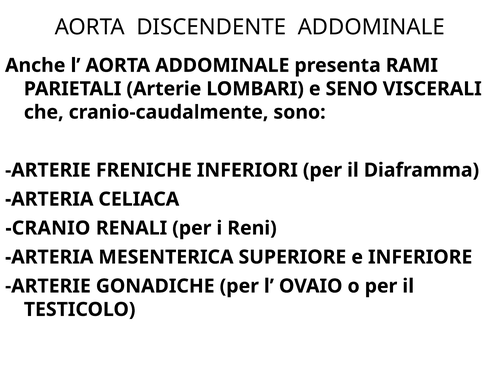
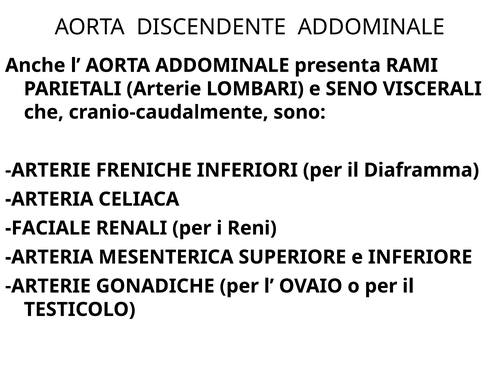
CRANIO: CRANIO -> FACIALE (48, 228)
